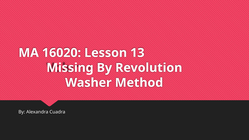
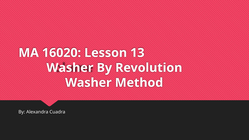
Missing: Missing -> Washer (70, 68)
